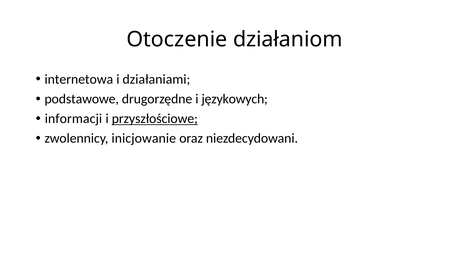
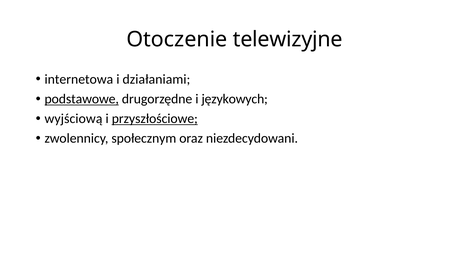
działaniom: działaniom -> telewizyjne (288, 39)
podstawowe underline: none -> present (82, 99)
informacji: informacji -> wyjściową (73, 119)
inicjowanie: inicjowanie -> społecznym (144, 138)
